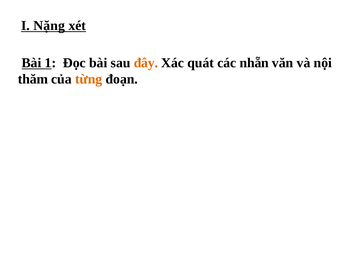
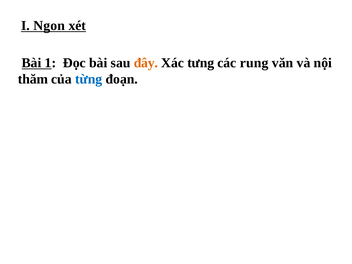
Nặng: Nặng -> Ngon (49, 26)
quát: quát -> tưng (201, 63)
nhẵn: nhẵn -> rung (254, 63)
từng colour: orange -> blue (89, 79)
